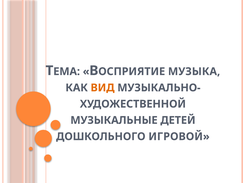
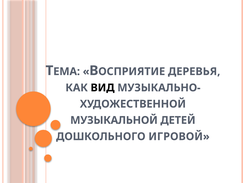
МУЗЫКА: МУЗЫКА -> ДЕРЕВЬЯ (194, 71)
ВИД colour: orange -> black (103, 87)
МУЗЫКАЛЬНЫЕ: МУЗЫКАЛЬНЫЕ -> МУЗЫКАЛЬНОЙ (114, 120)
